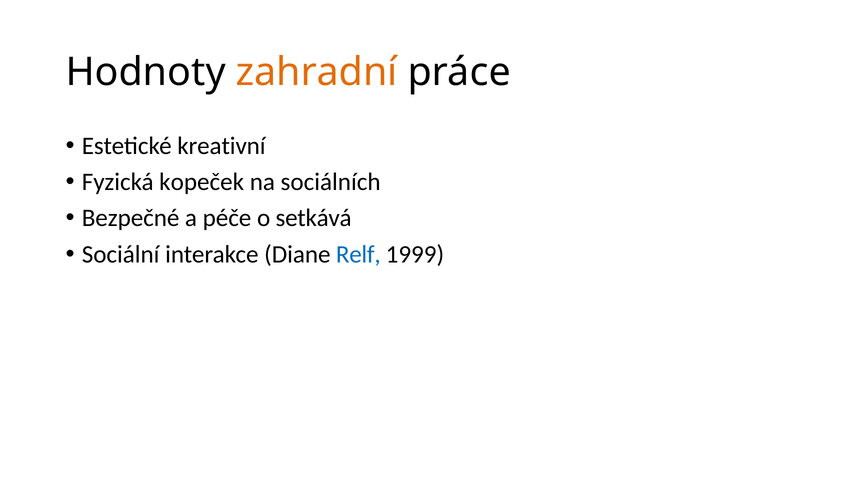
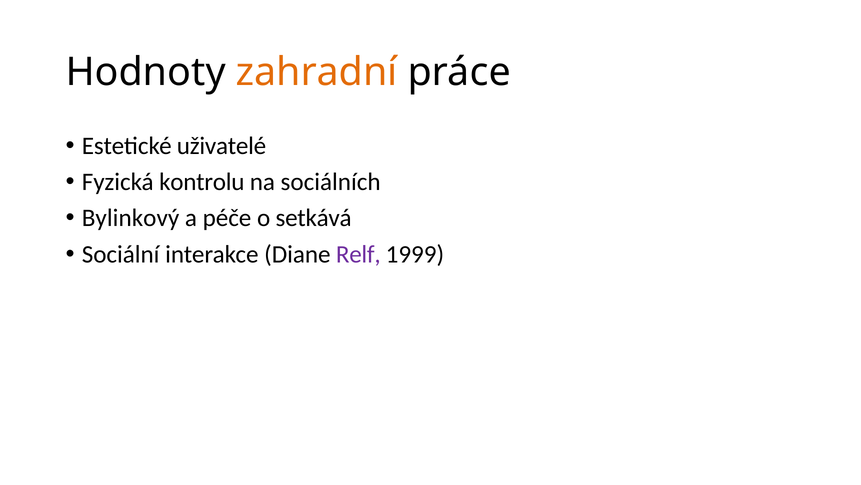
kreativní: kreativní -> uživatelé (222, 146)
kopeček: kopeček -> kontrolu (202, 182)
Bezpečné: Bezpečné -> Bylinkový (131, 218)
Relf colour: blue -> purple (358, 254)
